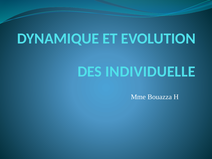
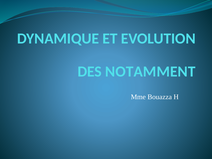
INDIVIDUELLE: INDIVIDUELLE -> NOTAMMENT (150, 72)
